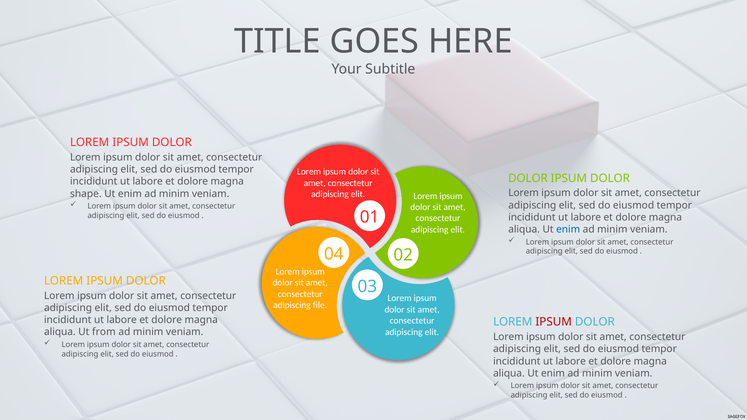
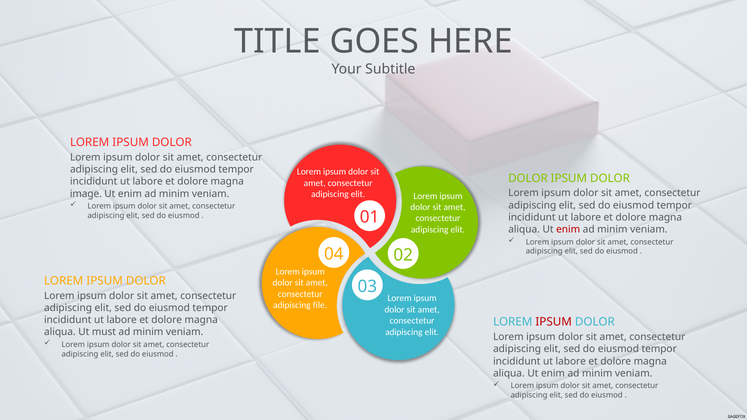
shape: shape -> image (86, 194)
enim colour: blue -> red (568, 230)
from: from -> must (104, 332)
